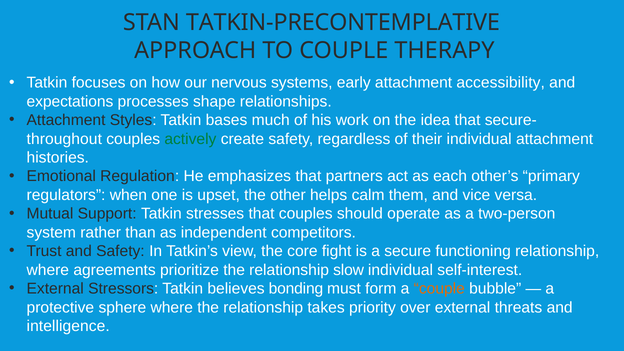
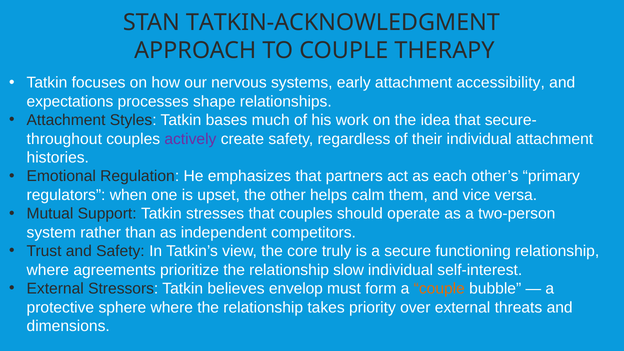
TATKIN-PRECONTEMPLATIVE: TATKIN-PRECONTEMPLATIVE -> TATKIN-ACKNOWLEDGMENT (343, 22)
actively colour: green -> purple (190, 139)
fight: fight -> truly (337, 251)
bonding: bonding -> envelop (296, 289)
intelligence: intelligence -> dimensions (68, 326)
